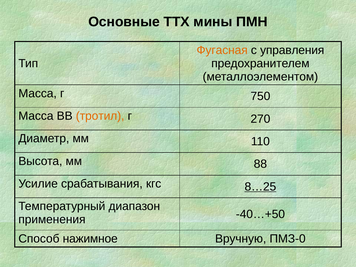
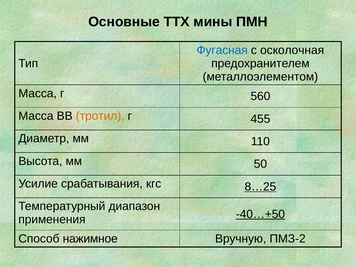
Фугасная colour: orange -> blue (222, 50)
управления: управления -> осколочная (292, 50)
750: 750 -> 560 (260, 96)
270: 270 -> 455 (260, 119)
88: 88 -> 50 (260, 164)
-40…+50 underline: none -> present (260, 214)
ПМЗ-0: ПМЗ-0 -> ПМЗ-2 (288, 239)
